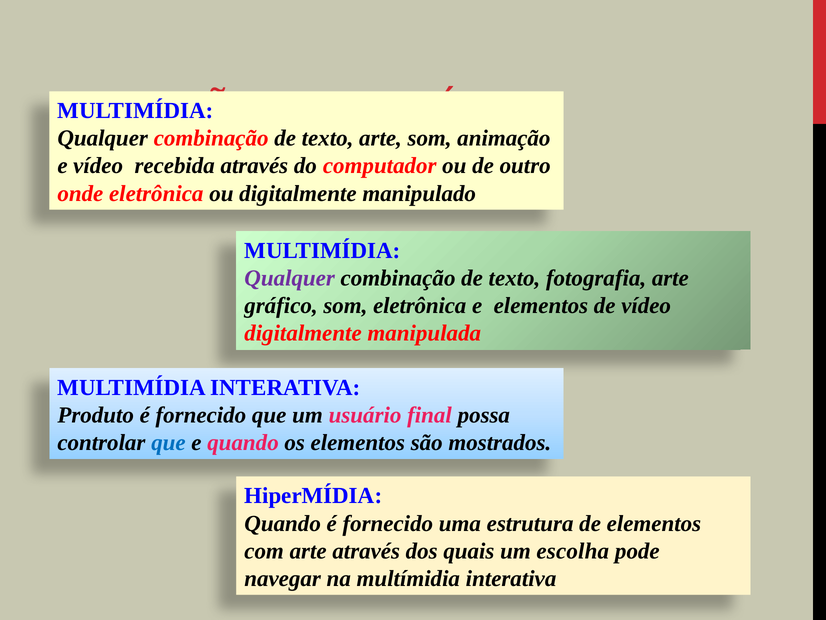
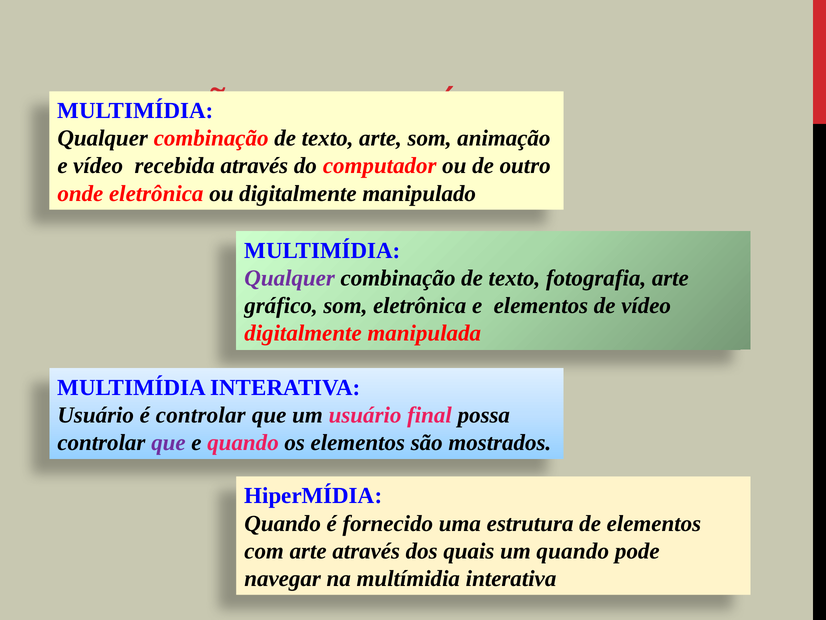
Produto: Produto -> Usuário (96, 415)
fornecido: fornecido -> controlar (201, 415)
que colour: blue -> purple (168, 442)
um escolha: escolha -> quando (573, 551)
